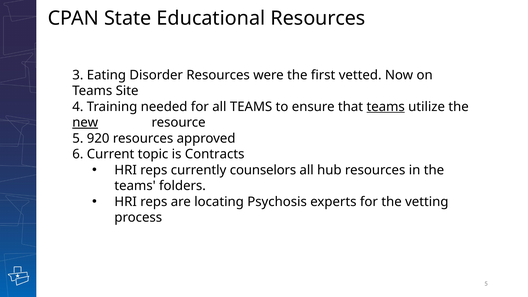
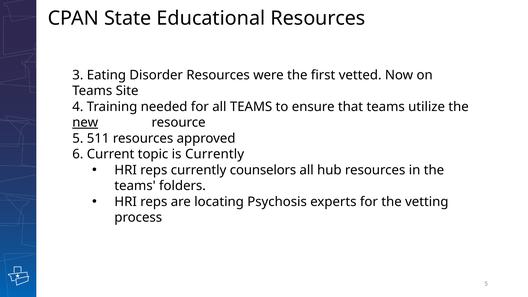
teams underline: present -> none (386, 107)
920: 920 -> 511 (98, 138)
is Contracts: Contracts -> Currently (215, 154)
